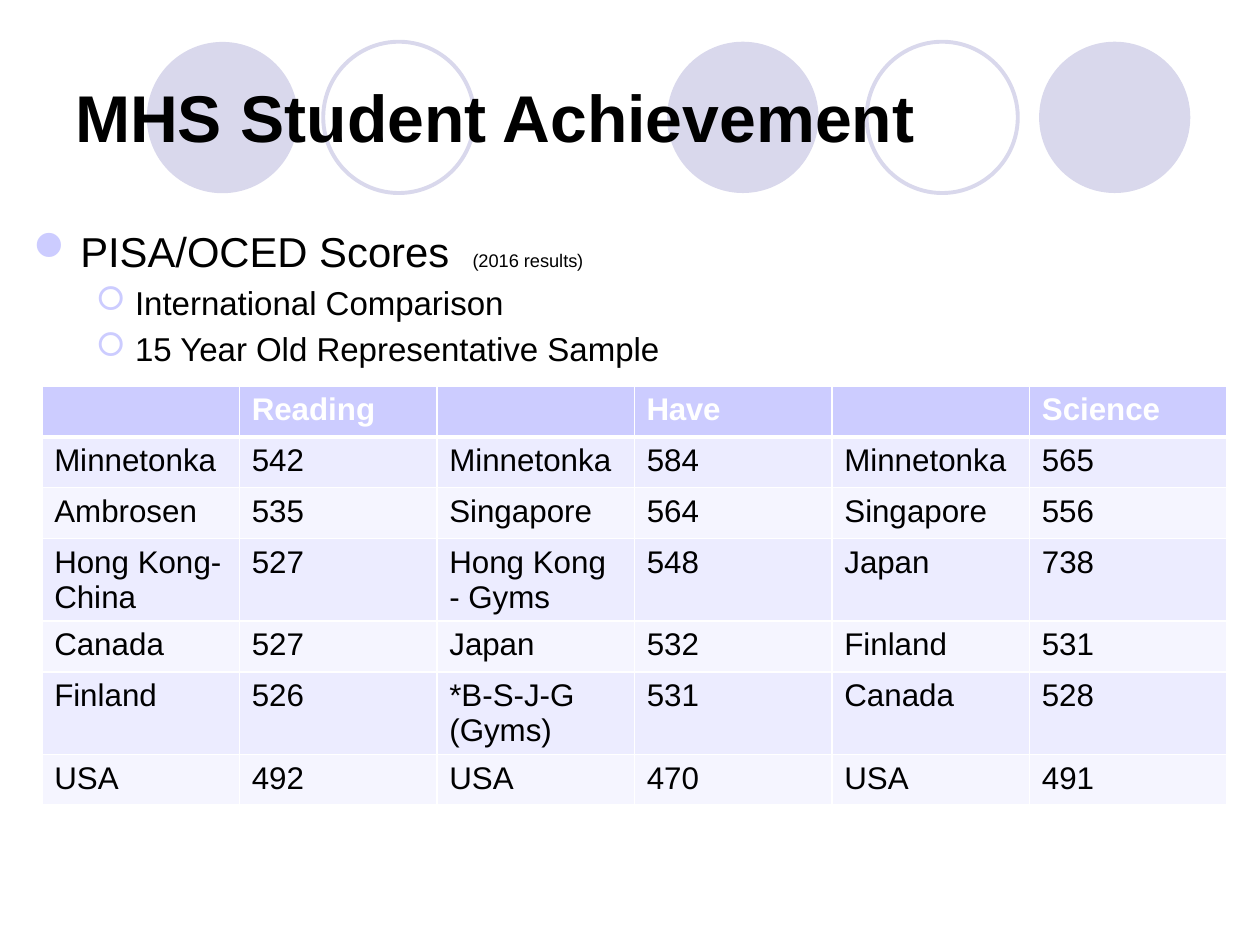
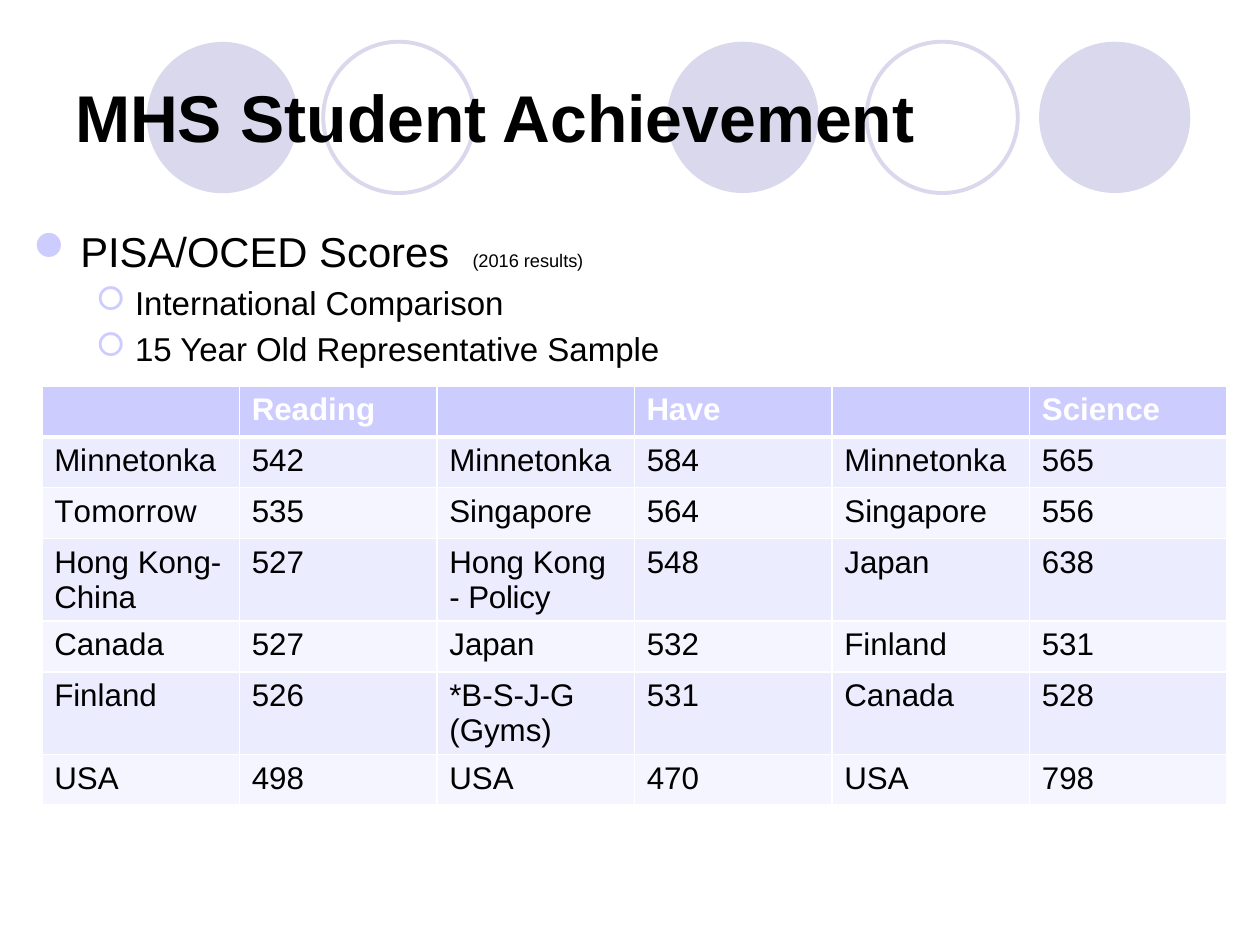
Ambrosen: Ambrosen -> Tomorrow (126, 512)
738: 738 -> 638 (1068, 563)
Gyms: Gyms -> Policy (509, 598)
492: 492 -> 498 (278, 779)
491: 491 -> 798 (1068, 779)
